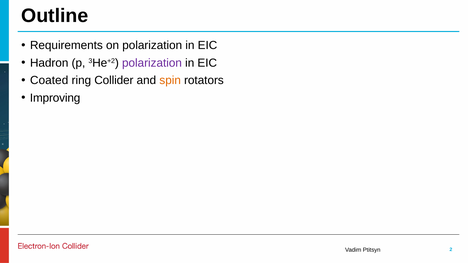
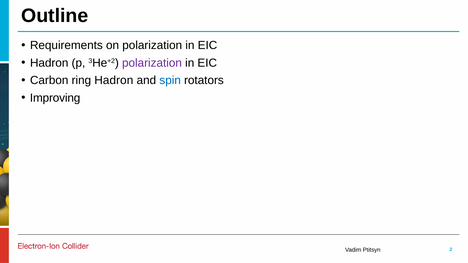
Coated: Coated -> Carbon (49, 80)
ring Collider: Collider -> Hadron (114, 80)
spin colour: orange -> blue (170, 80)
